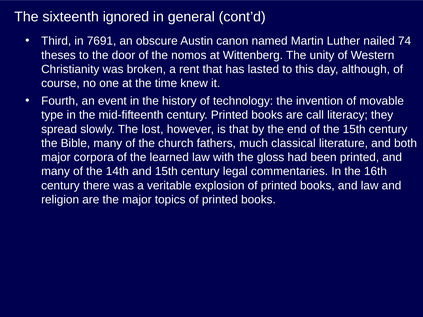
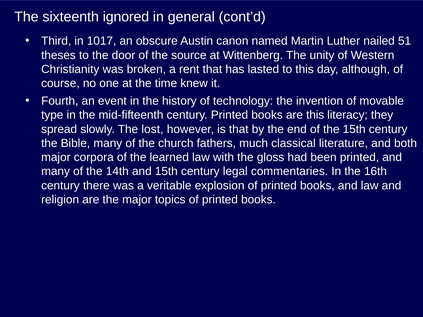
7691: 7691 -> 1017 (102, 41)
74: 74 -> 51 (405, 41)
nomos: nomos -> source (189, 55)
are call: call -> this (315, 115)
